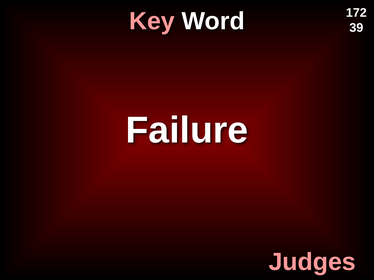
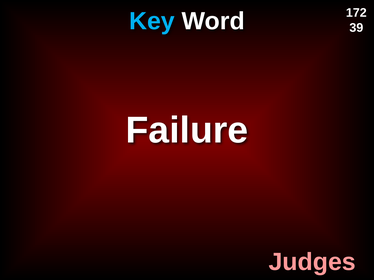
Key colour: pink -> light blue (152, 21)
